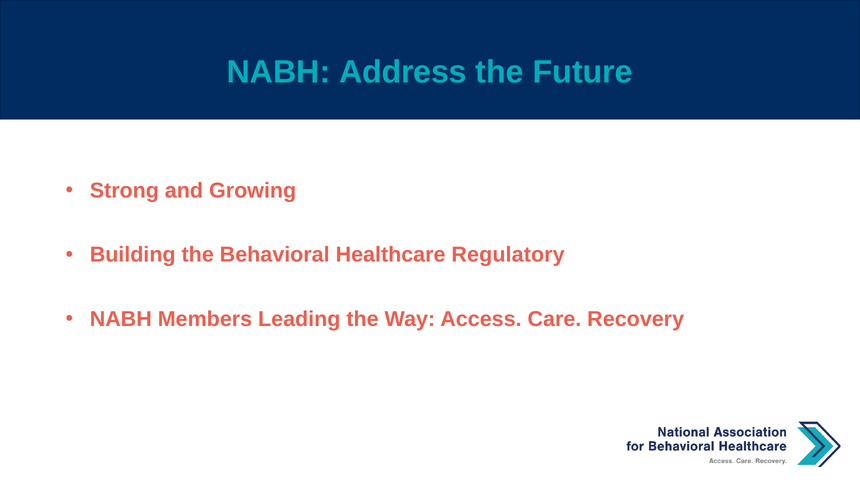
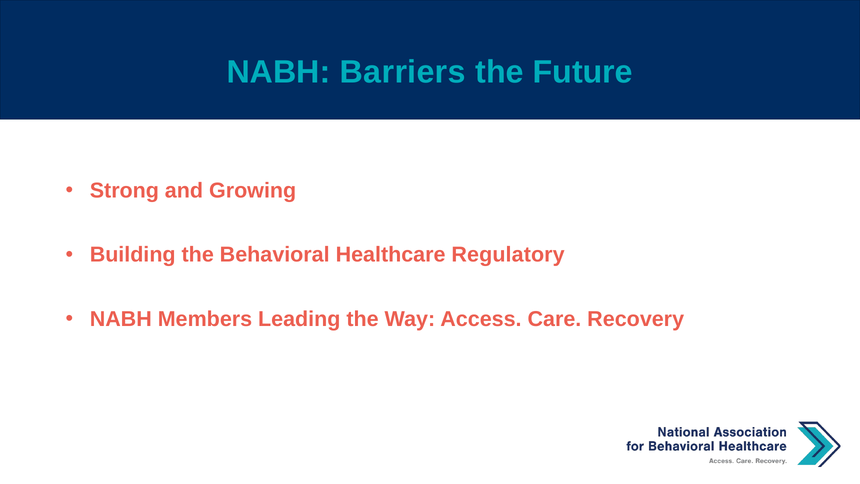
Address: Address -> Barriers (403, 72)
